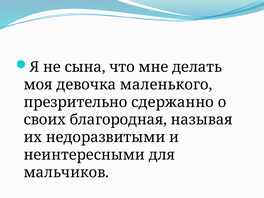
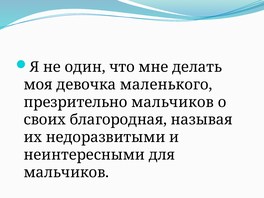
сына: сына -> один (85, 67)
презрительно сдержанно: сдержанно -> мальчиков (173, 102)
